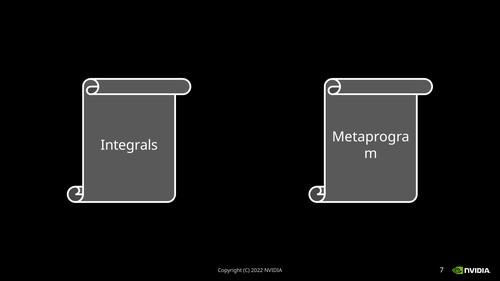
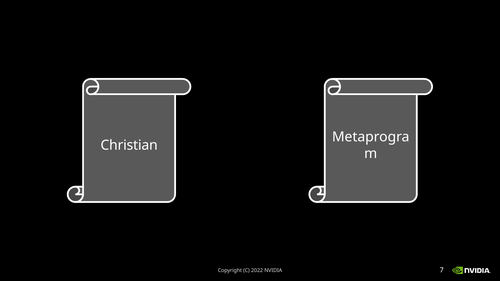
Integrals: Integrals -> Christian (129, 145)
